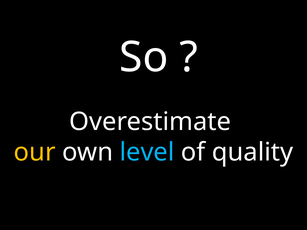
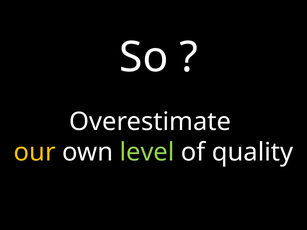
level colour: light blue -> light green (147, 152)
